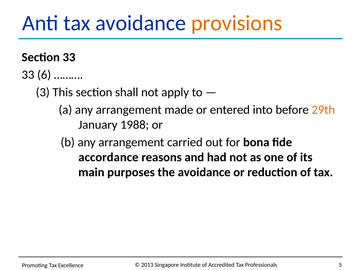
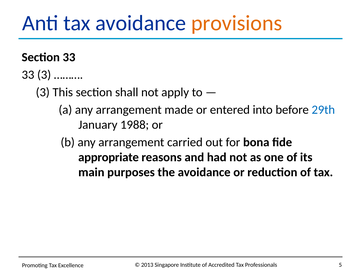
33 6: 6 -> 3 (44, 75)
29th colour: orange -> blue (323, 110)
accordance: accordance -> appropriate (109, 158)
